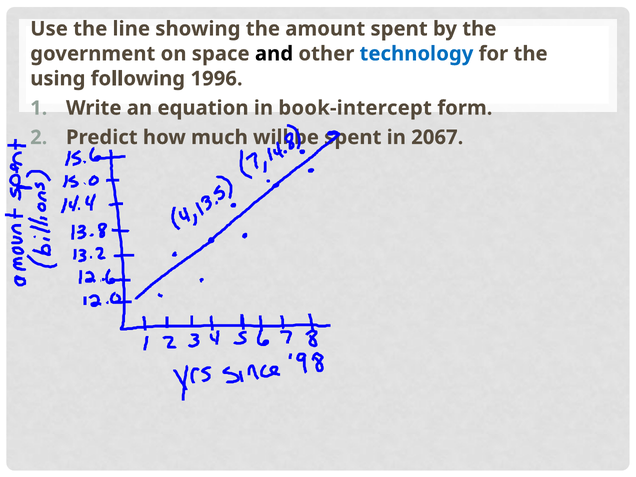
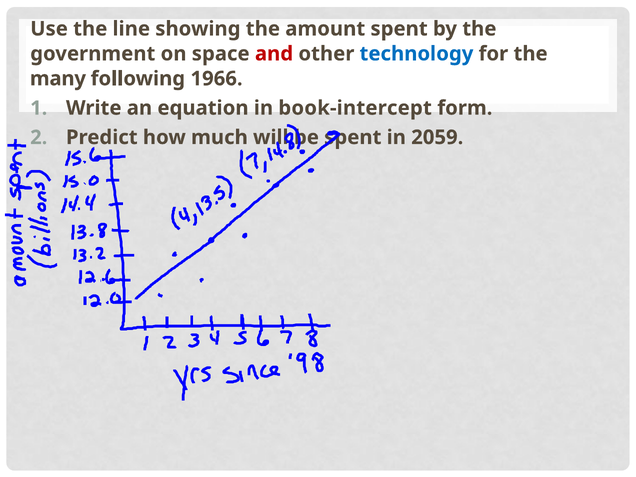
and colour: black -> red (274, 54)
using: using -> many (58, 79)
1996: 1996 -> 1966 (217, 79)
2067: 2067 -> 2059 (437, 137)
